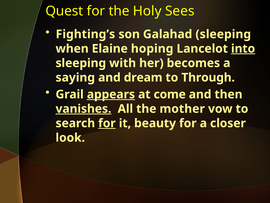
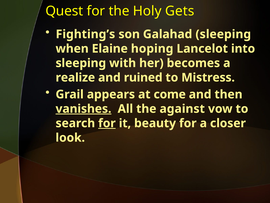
Sees: Sees -> Gets (180, 11)
into underline: present -> none (243, 49)
saying: saying -> realize (75, 77)
dream: dream -> ruined (143, 77)
Through: Through -> Mistress (208, 77)
appears underline: present -> none (111, 94)
mother: mother -> against (182, 109)
